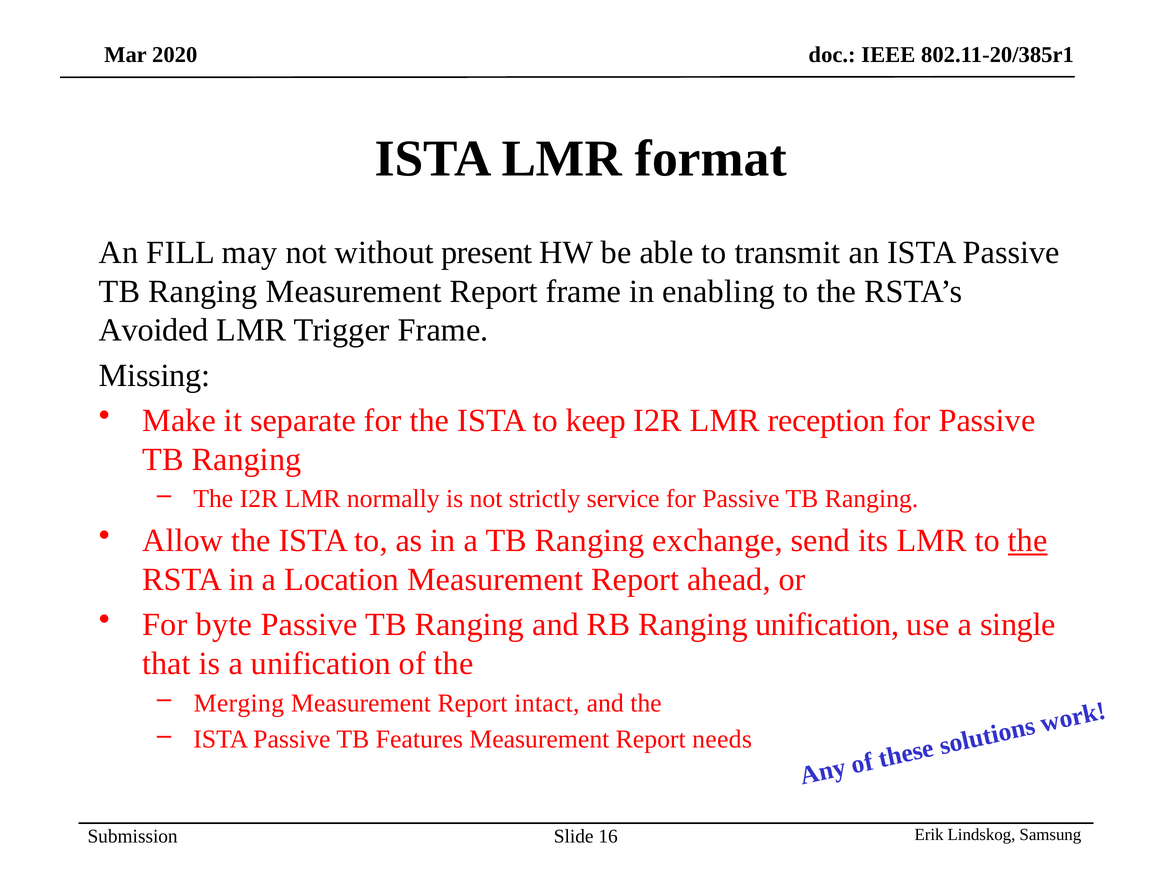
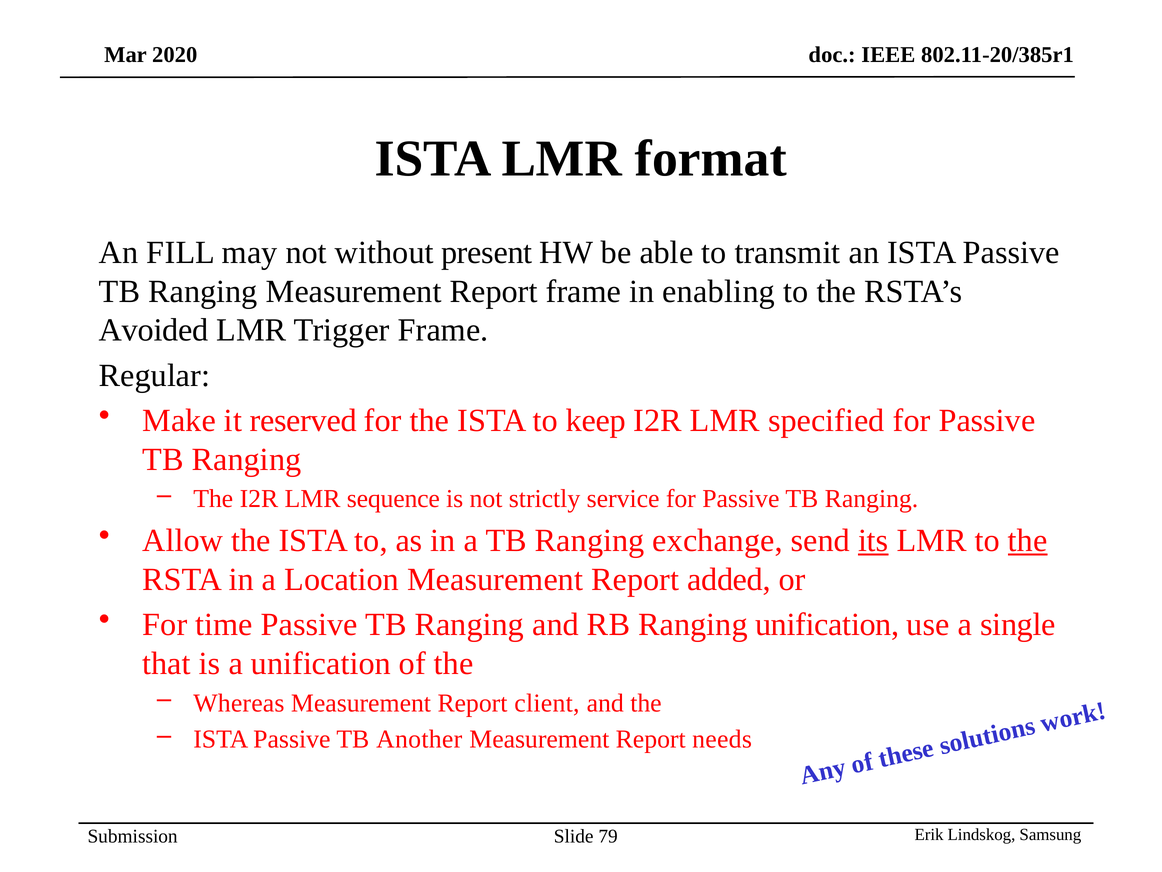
Missing: Missing -> Regular (154, 375)
separate: separate -> reserved (303, 420)
reception: reception -> specified (826, 420)
normally: normally -> sequence (393, 499)
its underline: none -> present (873, 540)
ahead: ahead -> added (729, 579)
byte: byte -> time (224, 624)
Merging: Merging -> Whereas (239, 703)
intact: intact -> client (547, 703)
Features: Features -> Another (419, 739)
16: 16 -> 79 (608, 836)
